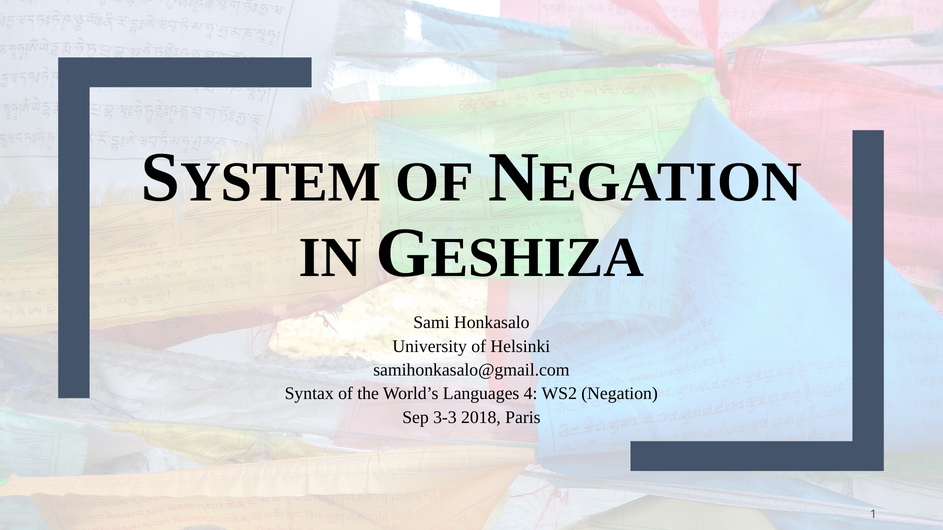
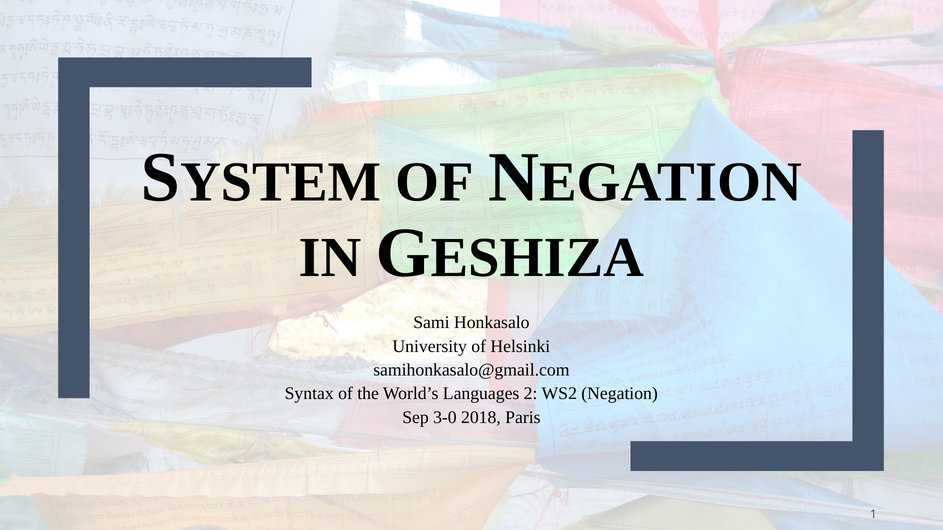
4: 4 -> 2 (531, 394)
3-3: 3-3 -> 3-0 (445, 418)
